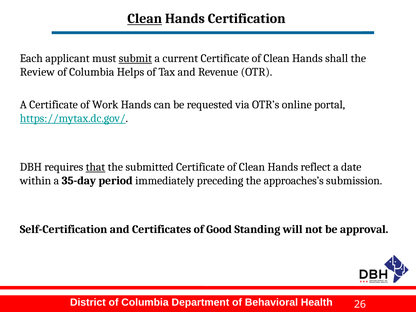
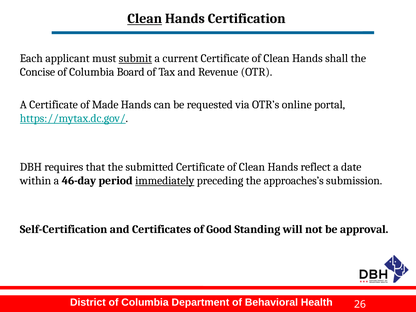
Review: Review -> Concise (37, 72)
Helps: Helps -> Board (131, 72)
Work: Work -> Made (105, 105)
that underline: present -> none (95, 167)
35-day: 35-day -> 46-day (79, 181)
immediately underline: none -> present (165, 181)
